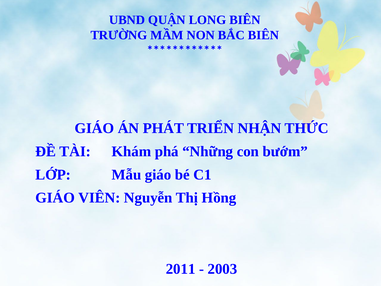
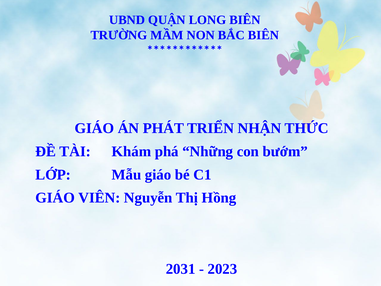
2011: 2011 -> 2031 (181, 269)
2003: 2003 -> 2023 (223, 269)
